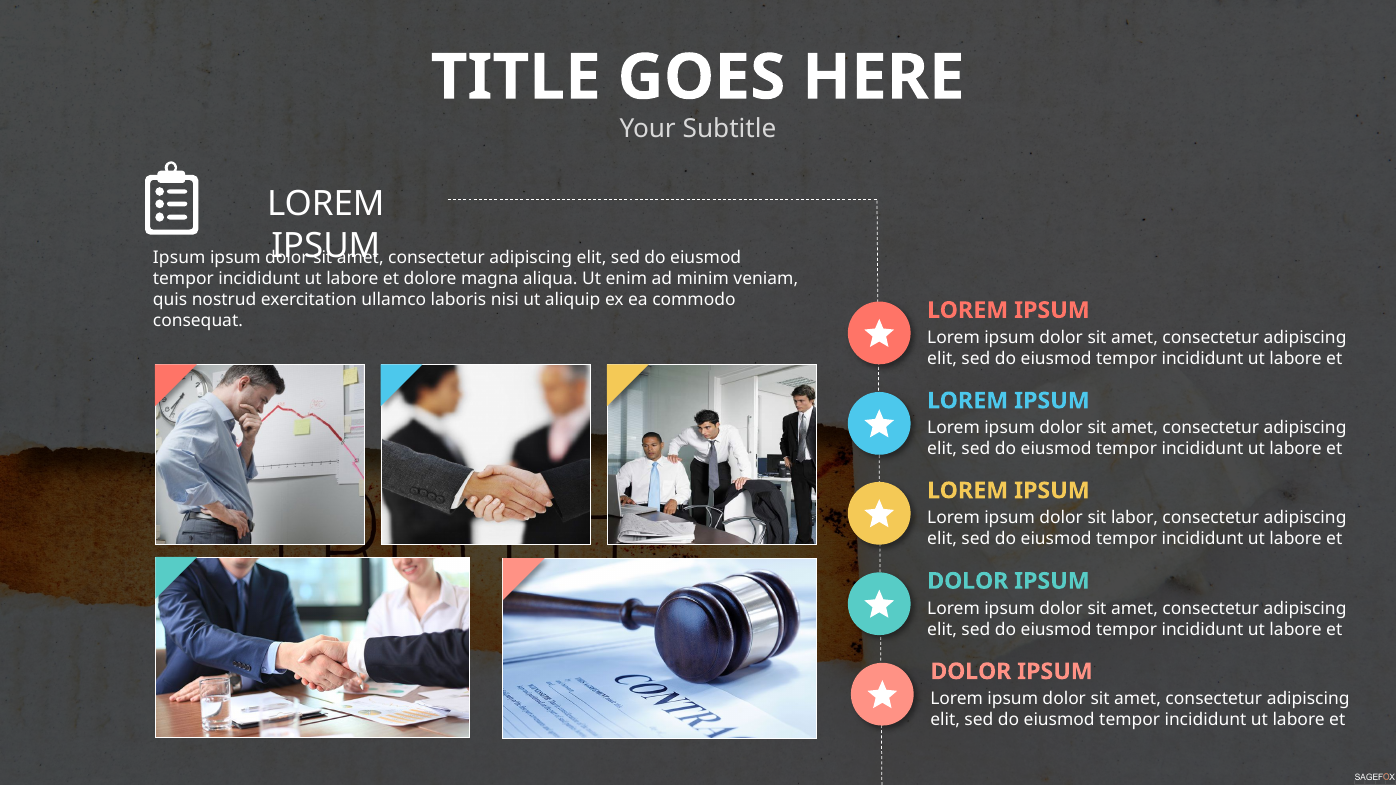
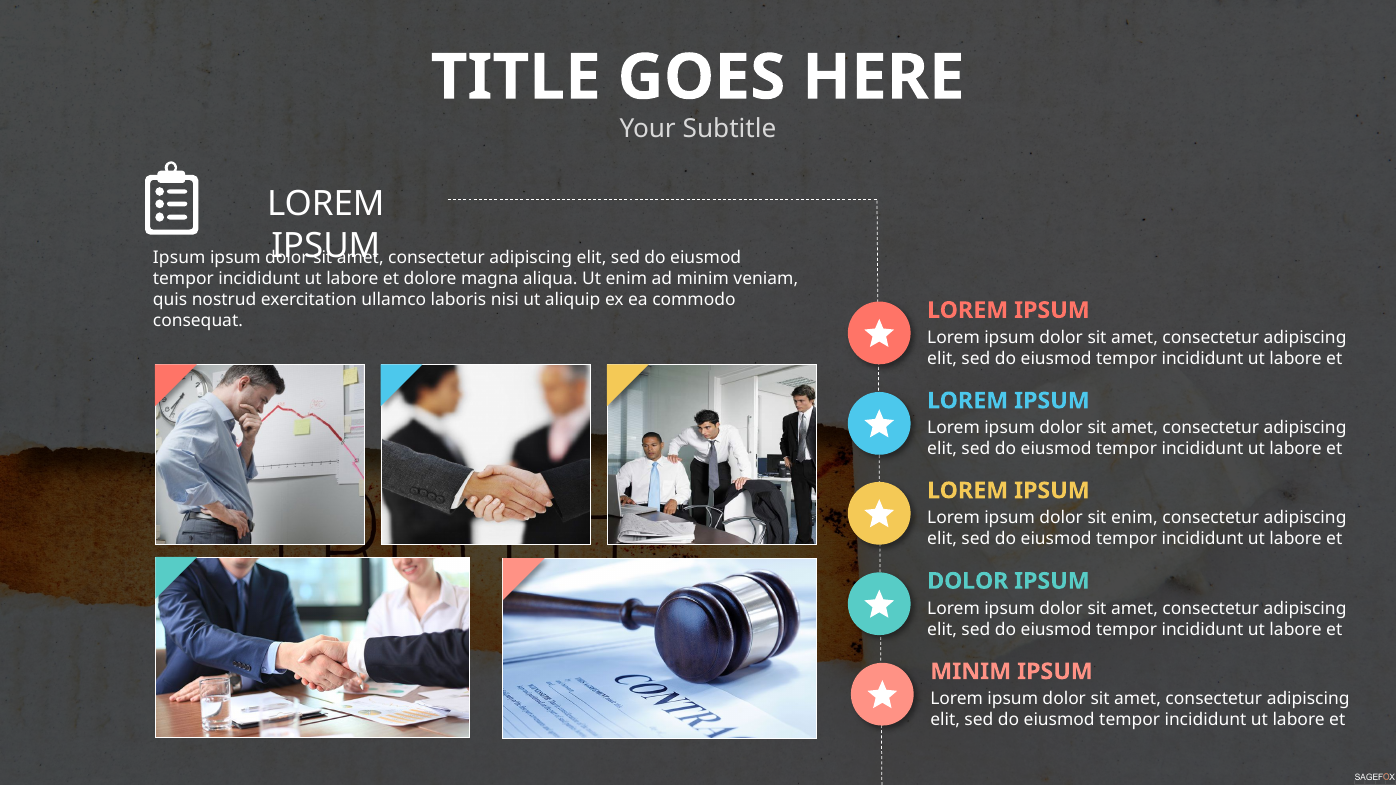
sit labor: labor -> enim (1134, 518)
DOLOR: DOLOR -> MINIM (971, 672)
